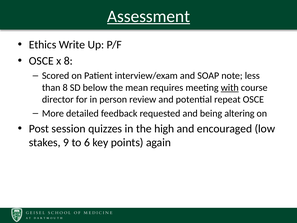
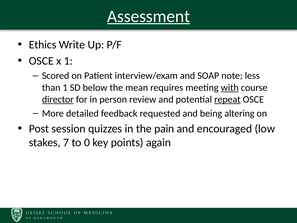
x 8: 8 -> 1 (68, 61)
than 8: 8 -> 1 (65, 88)
director underline: none -> present (58, 99)
repeat underline: none -> present (227, 99)
high: high -> pain (164, 129)
9: 9 -> 7 (66, 142)
6: 6 -> 0 (87, 142)
